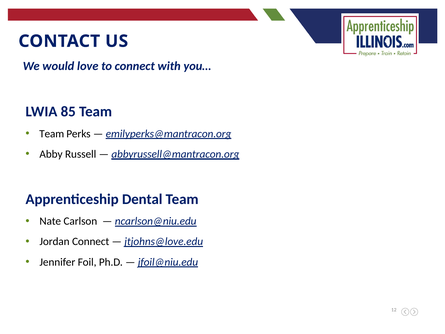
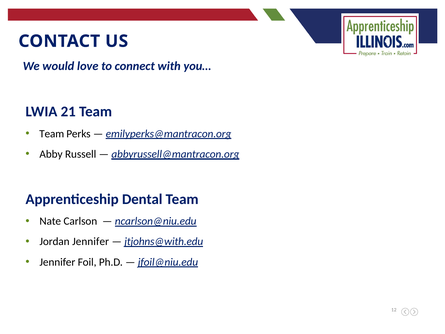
85: 85 -> 21 (68, 112)
Jordan Connect: Connect -> Jennifer (91, 241)
jtjohns@love.edu: jtjohns@love.edu -> jtjohns@with.edu (164, 241)
